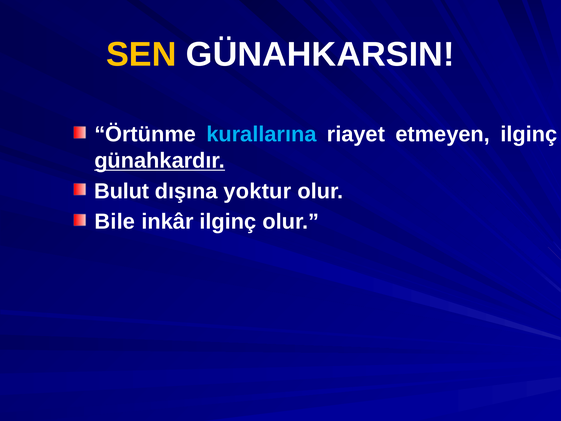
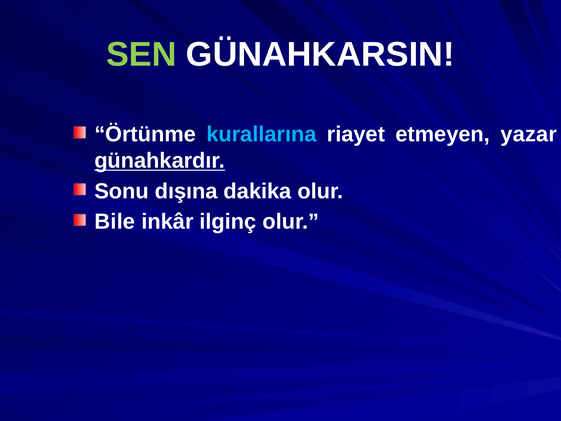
SEN colour: yellow -> light green (141, 55)
etmeyen ilginç: ilginç -> yazar (529, 134)
Bulut: Bulut -> Sonu (122, 191)
yoktur: yoktur -> dakika (258, 191)
